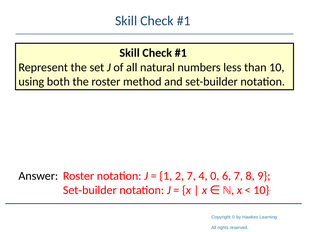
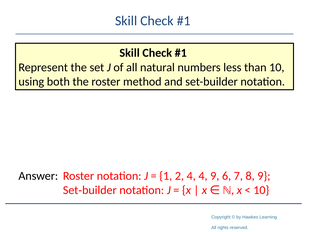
2 7: 7 -> 4 (191, 176)
4 0: 0 -> 9 (215, 176)
